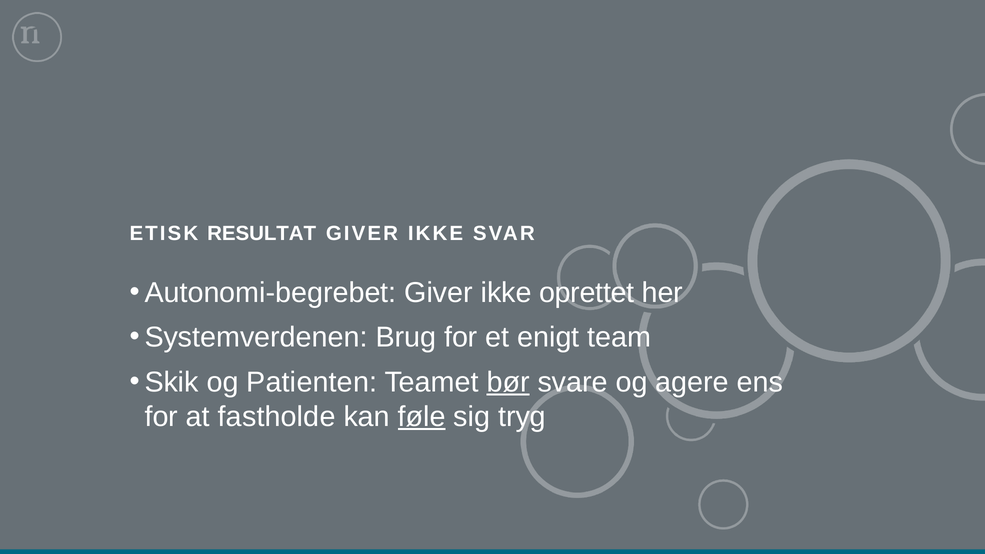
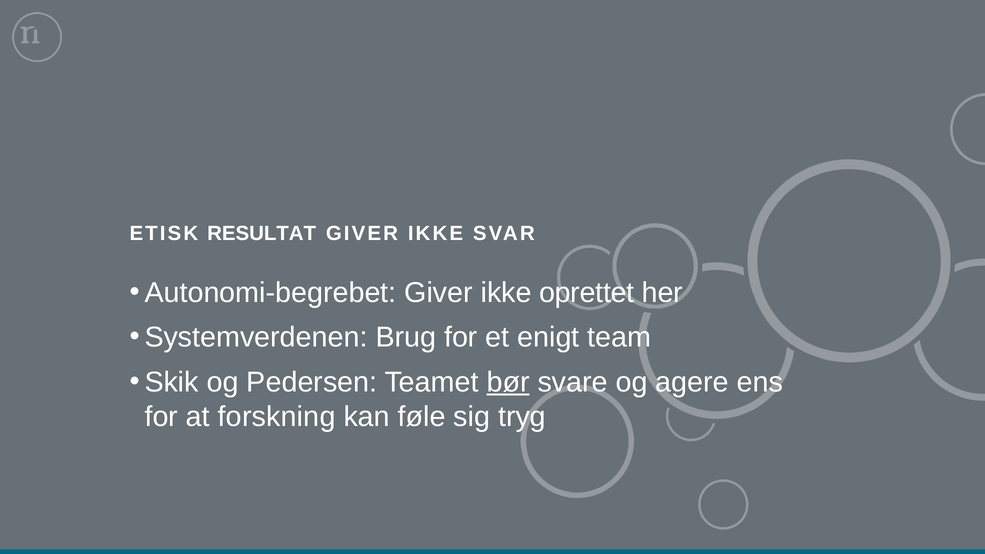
Patienten: Patienten -> Pedersen (312, 382)
fastholde: fastholde -> forskning (277, 417)
føle underline: present -> none (422, 417)
